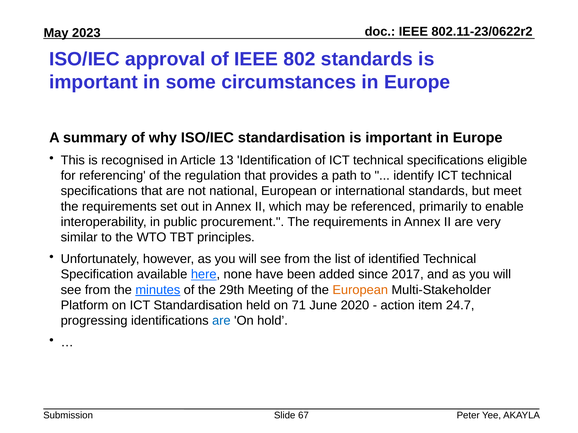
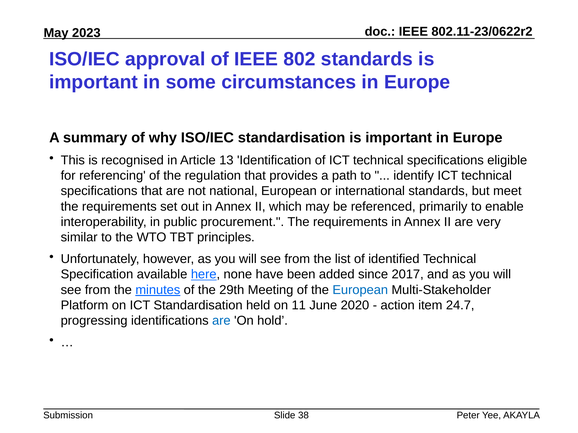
European colour: orange -> blue (360, 290)
71: 71 -> 11 (299, 306)
67: 67 -> 38 (303, 416)
